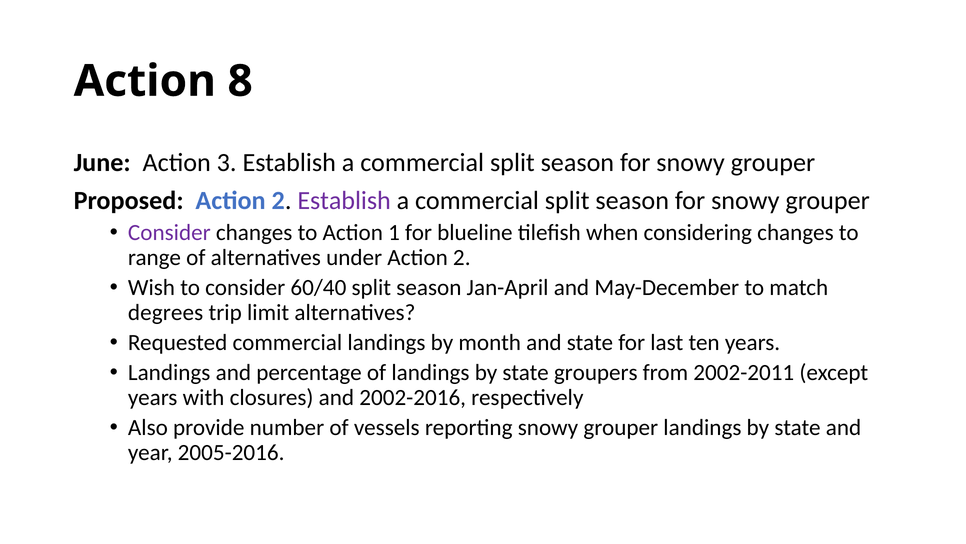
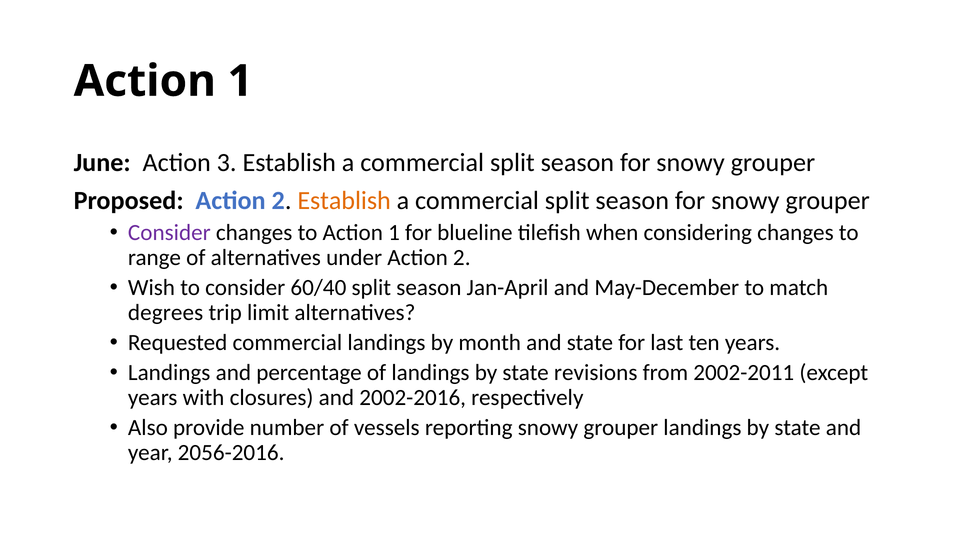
8: 8 -> 1 (240, 81)
Establish colour: purple -> orange (344, 201)
groupers: groupers -> revisions (596, 372)
2005-2016: 2005-2016 -> 2056-2016 (231, 452)
